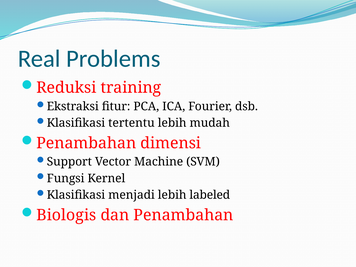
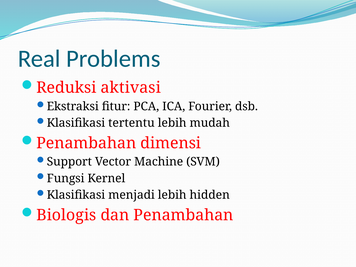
training: training -> aktivasi (131, 88)
labeled: labeled -> hidden (210, 195)
